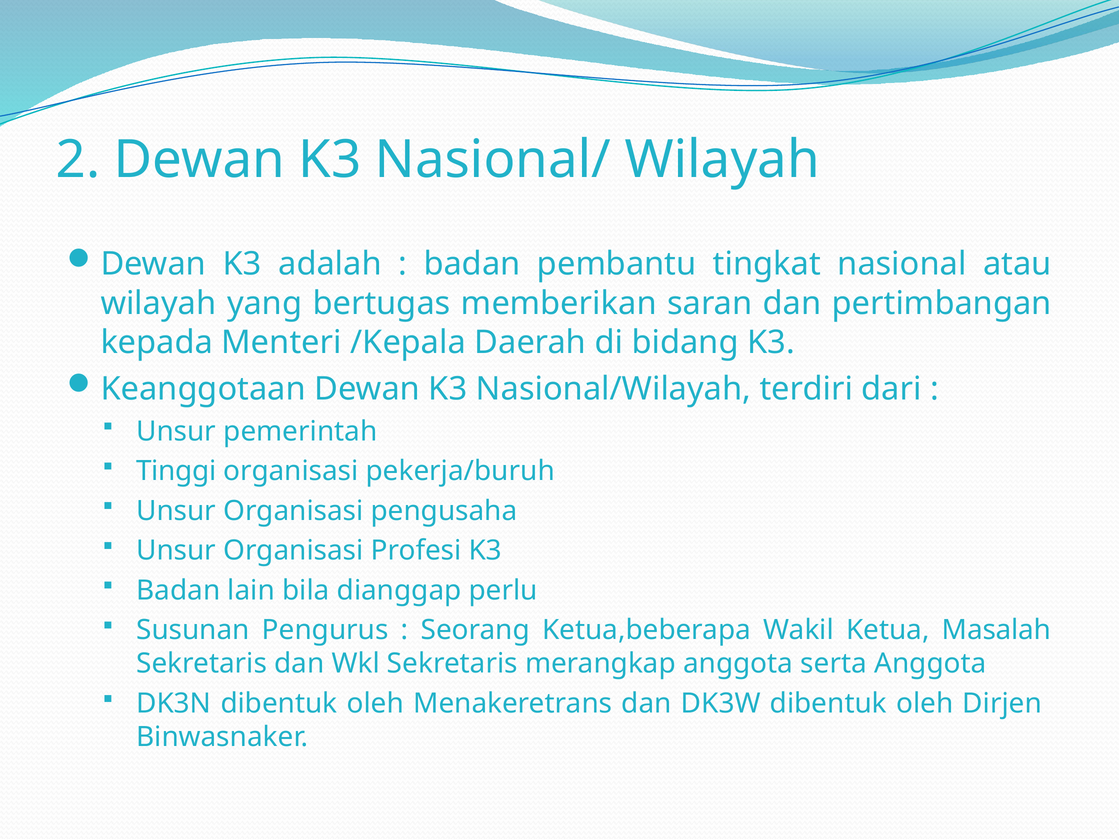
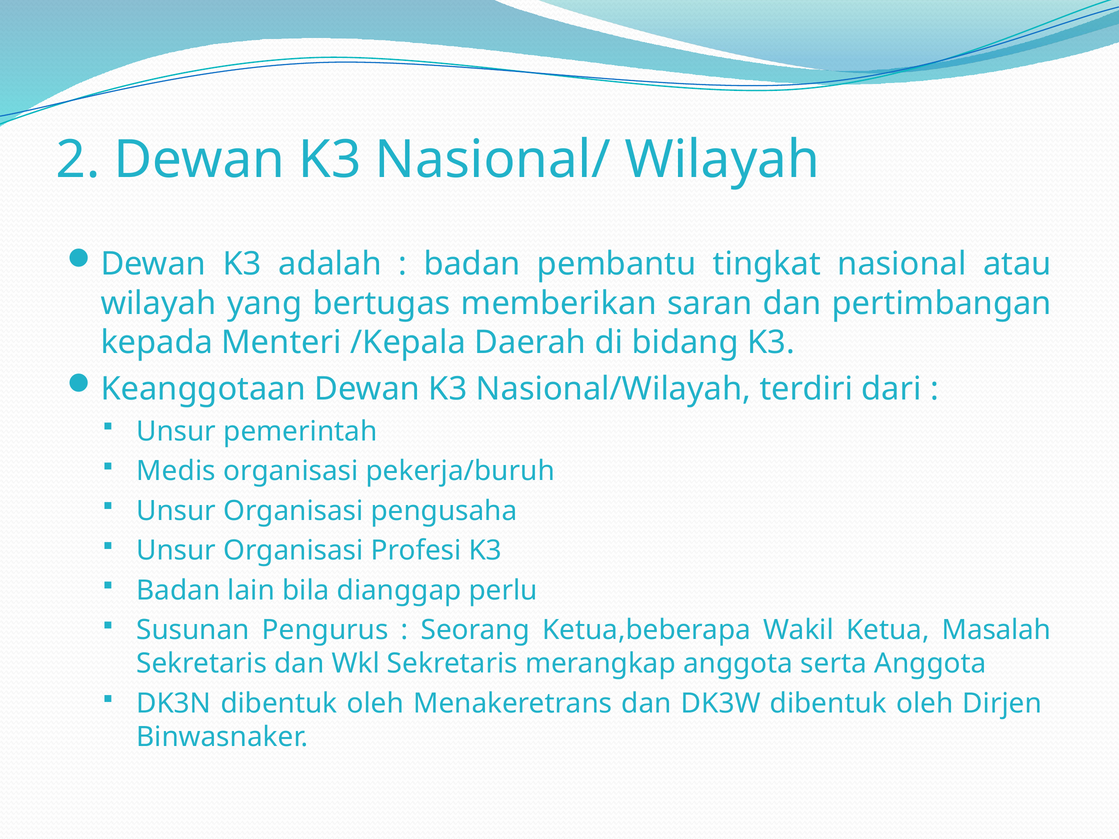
Tinggi: Tinggi -> Medis (176, 471)
